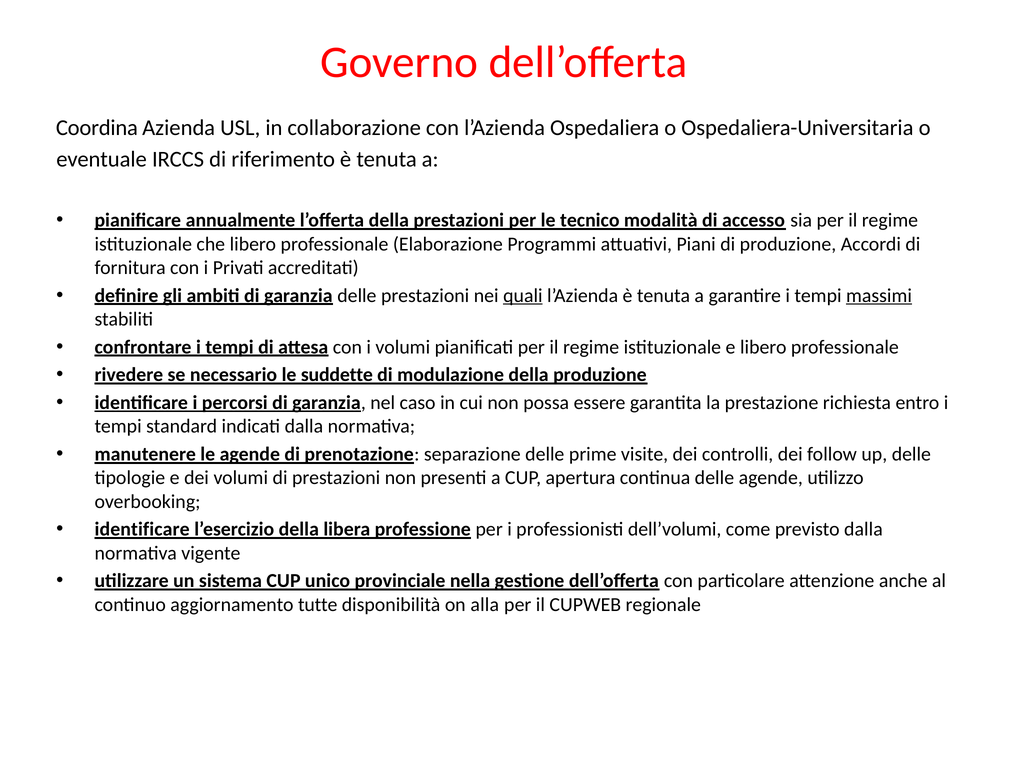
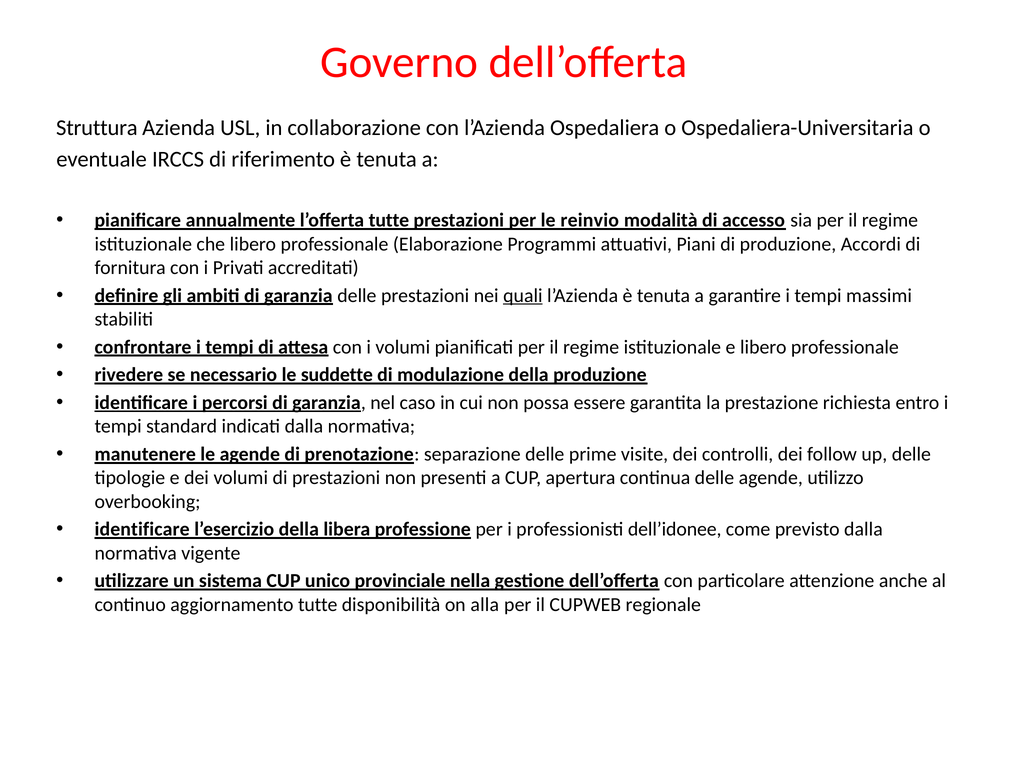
Coordina: Coordina -> Struttura (97, 128)
l’offerta della: della -> tutte (389, 220)
tecnico: tecnico -> reinvio (590, 220)
massimi underline: present -> none (879, 296)
dell’volumi: dell’volumi -> dell’idonee (675, 530)
